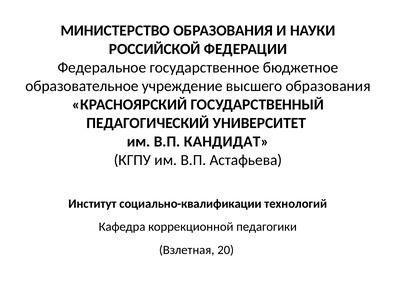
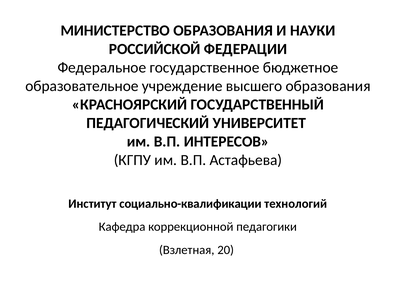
КАНДИДАТ: КАНДИДАТ -> ИНТЕРЕСОВ (227, 141)
